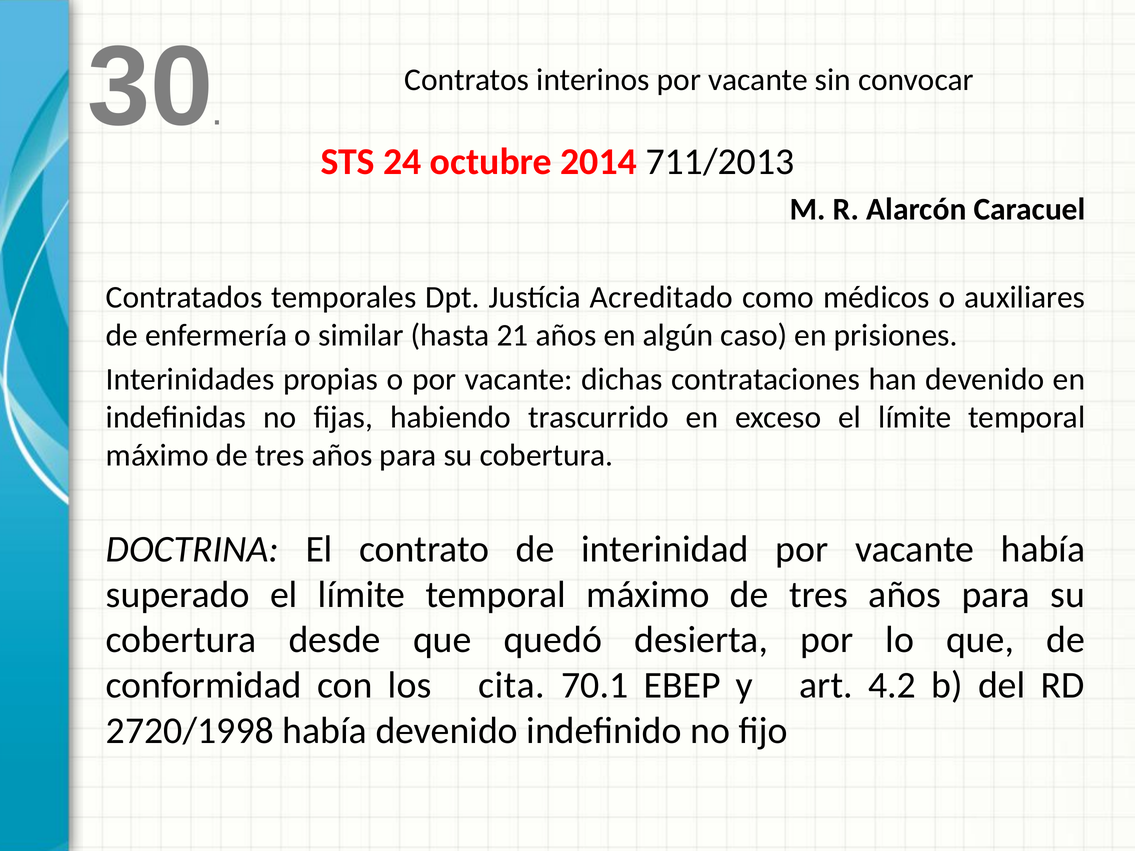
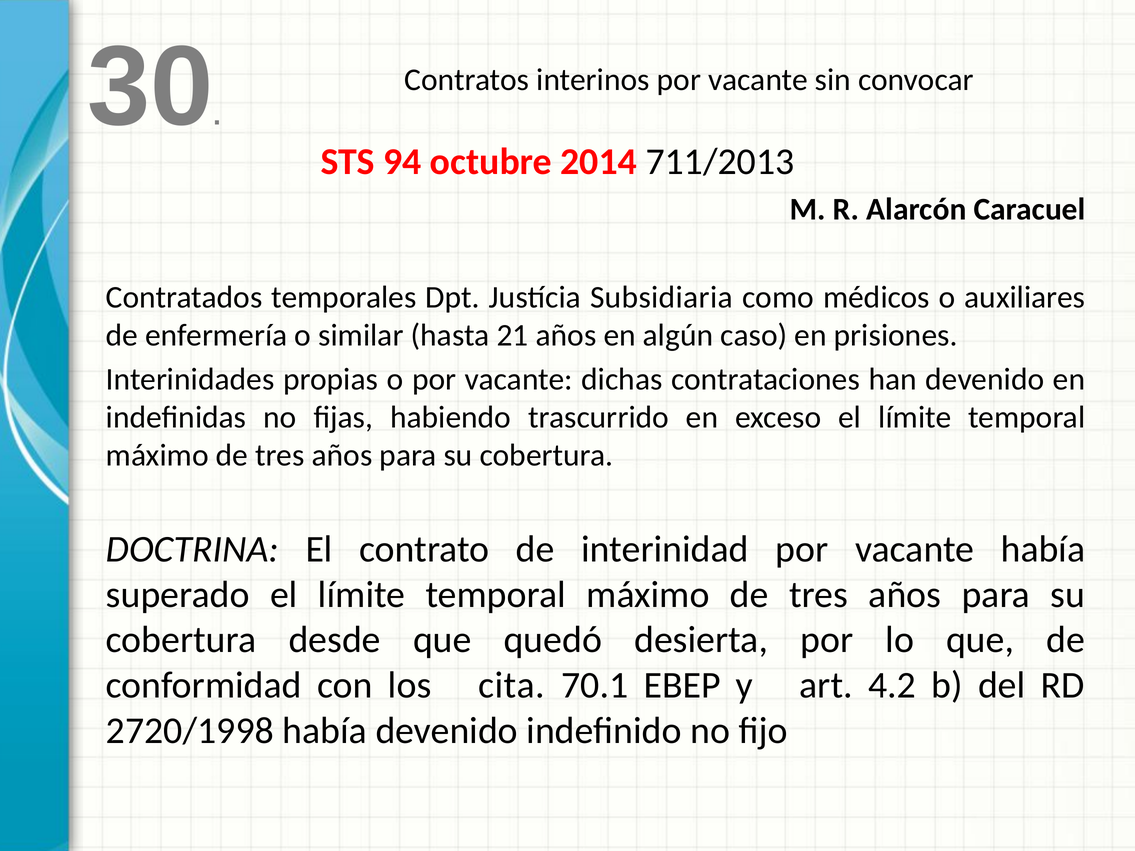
24: 24 -> 94 (402, 162)
Acreditado: Acreditado -> Subsidiaria (661, 298)
